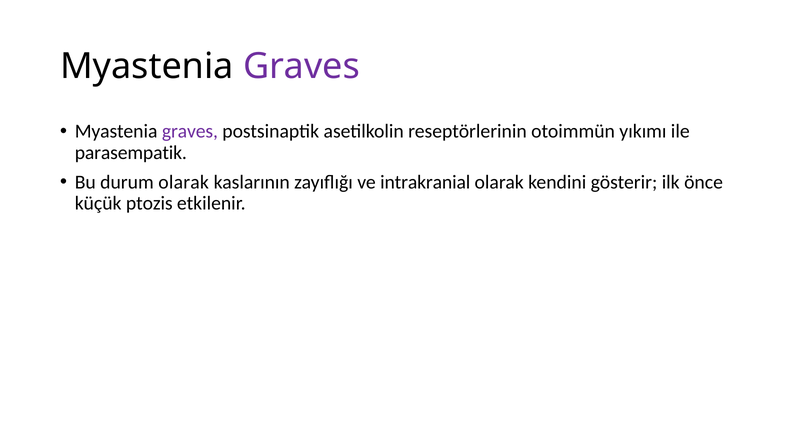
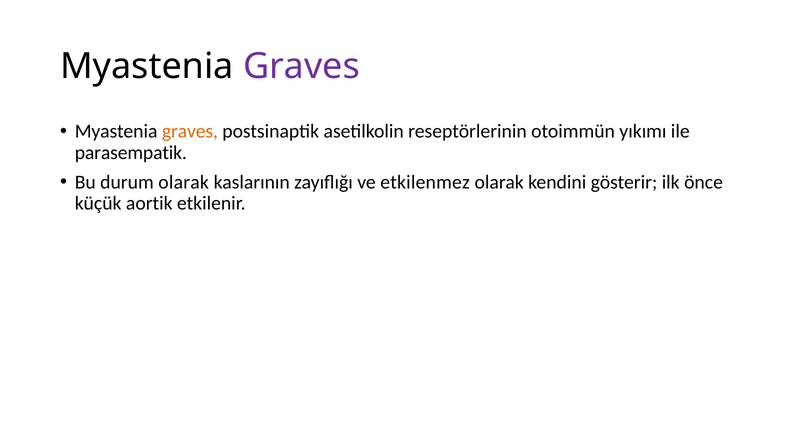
graves colour: purple -> orange (190, 131)
intrakranial: intrakranial -> etkilenmez (425, 182)
ptozis: ptozis -> aortik (149, 203)
